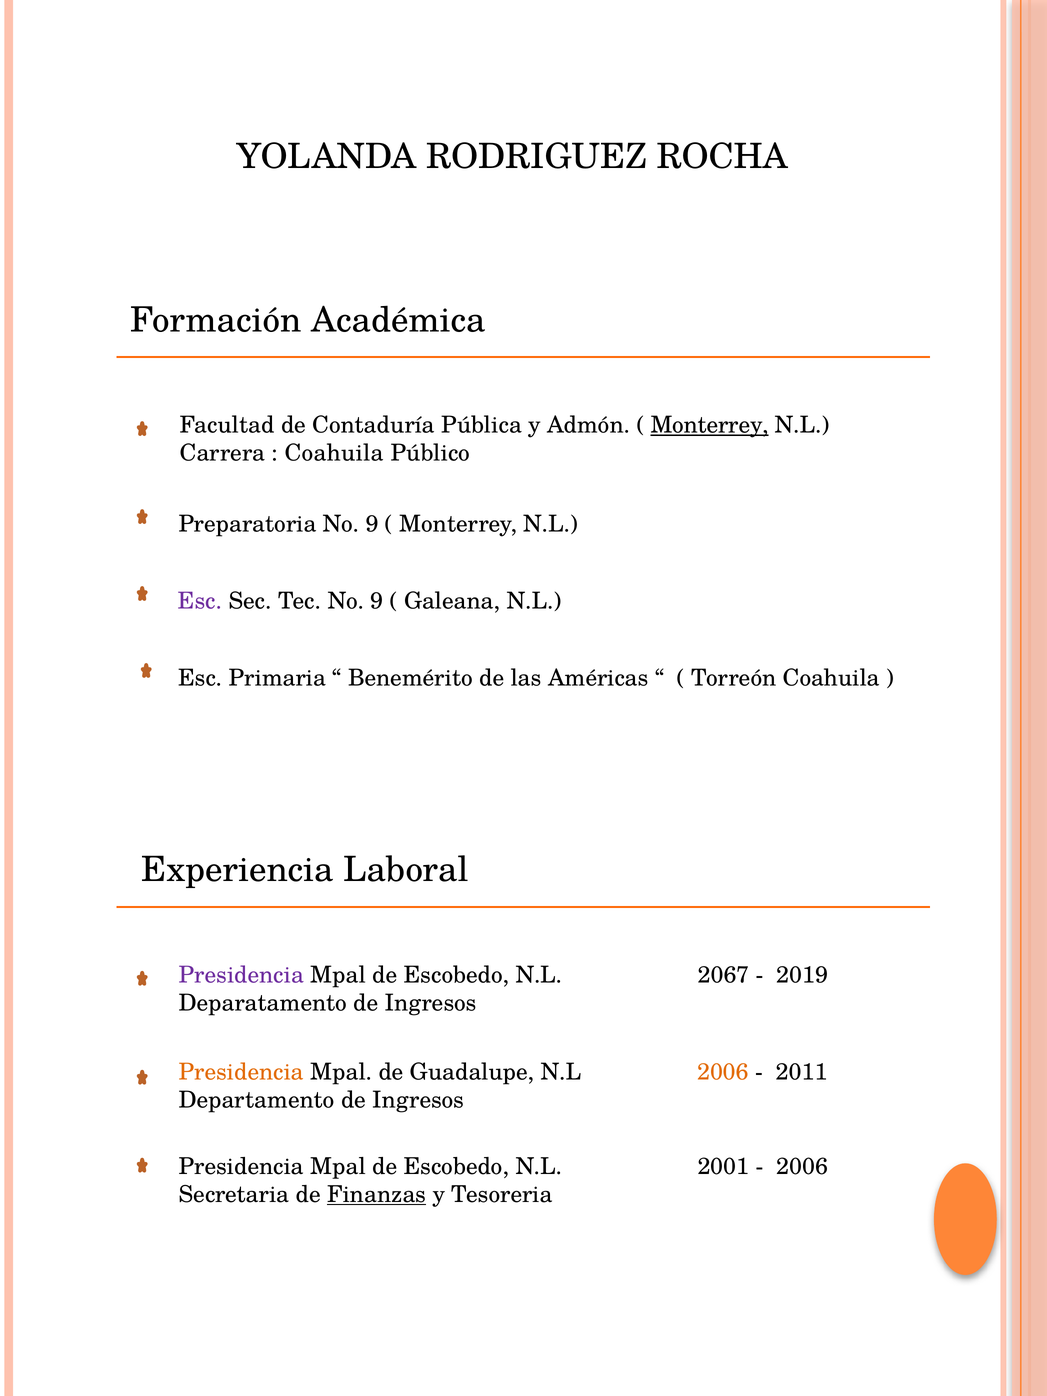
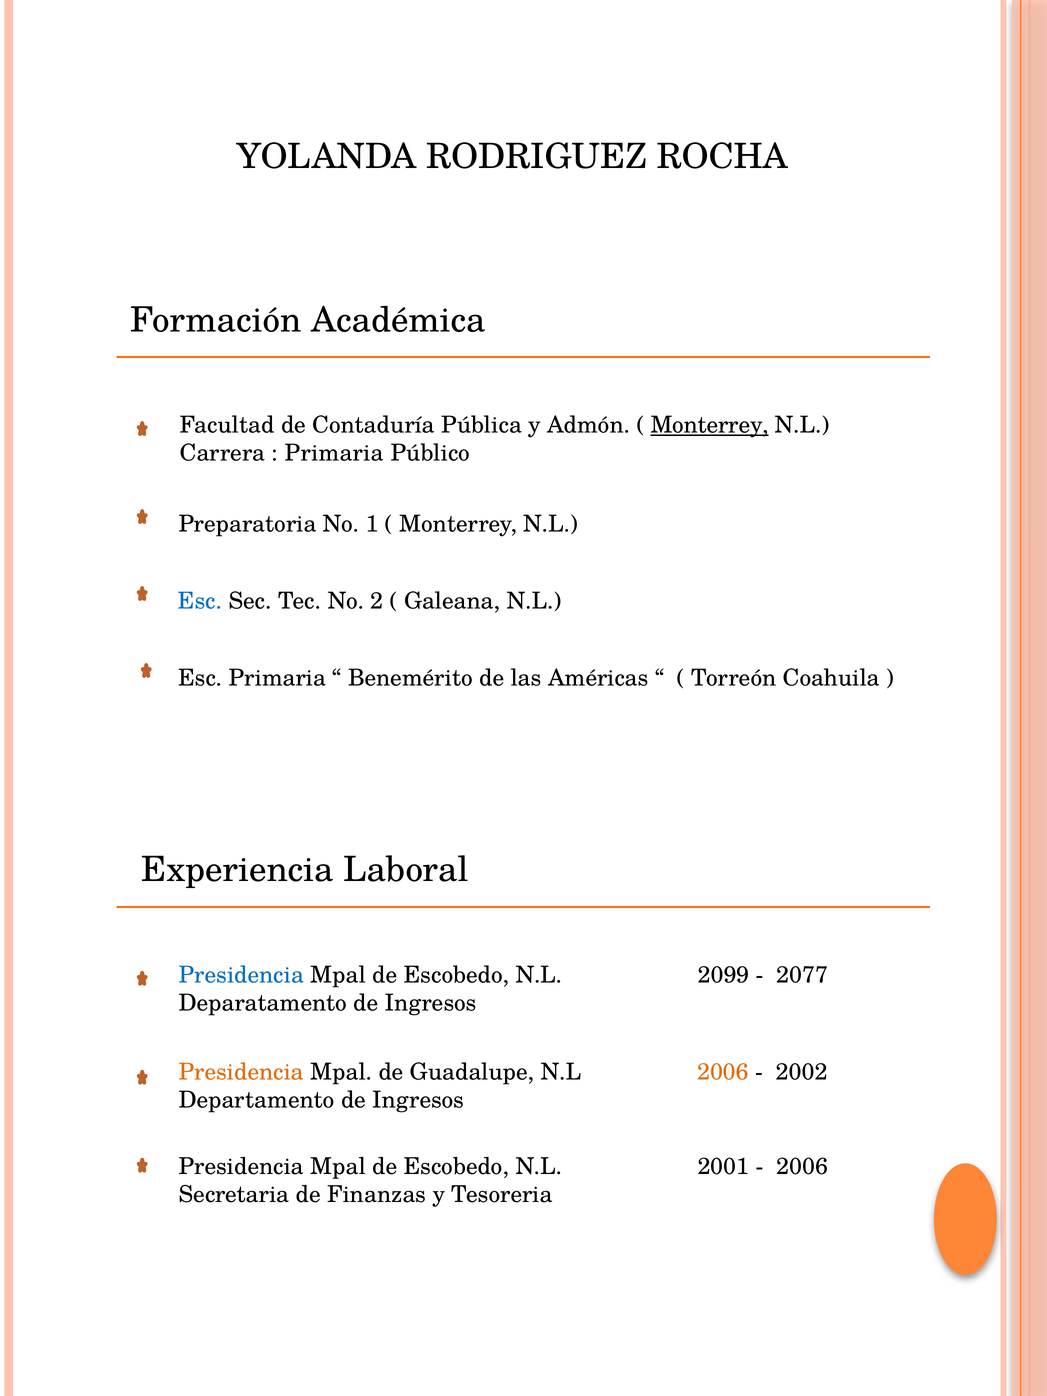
Coahuila: Coahuila -> Primaria (334, 453)
Preparatoria No 9: 9 -> 1 (372, 524)
Esc colour: purple -> blue (200, 601)
Tec No 9: 9 -> 2 (377, 601)
Presidencia colour: purple -> blue (241, 975)
2067: 2067 -> 2099 (724, 975)
2019: 2019 -> 2077 (802, 975)
2011: 2011 -> 2002 (802, 1072)
Finanzas underline: present -> none (377, 1195)
